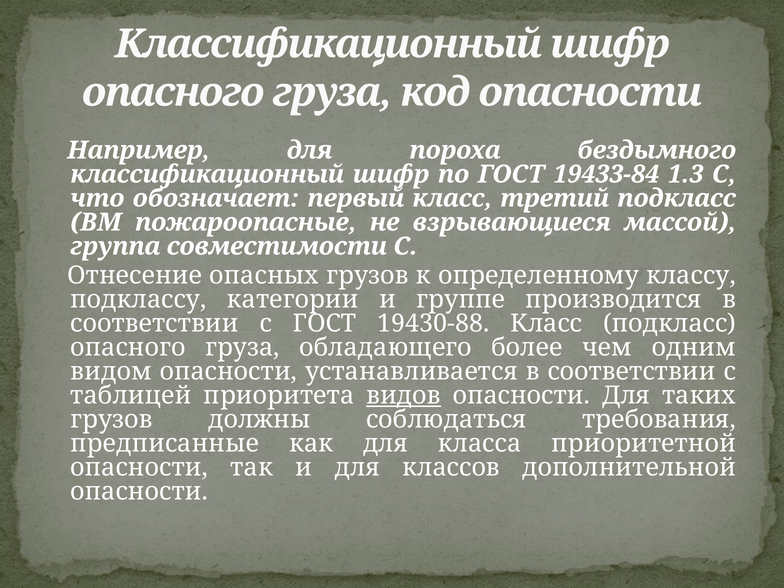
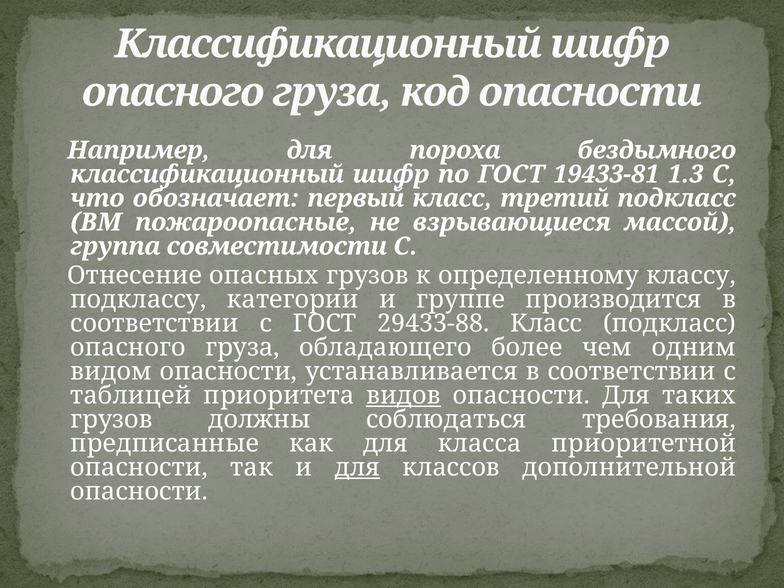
19433-84: 19433-84 -> 19433-81 (606, 174)
19430-88: 19430-88 -> 29433-88 (433, 324)
для underline: none -> present (357, 468)
